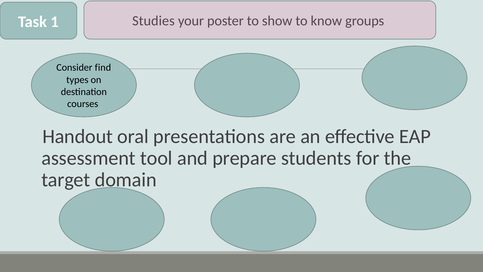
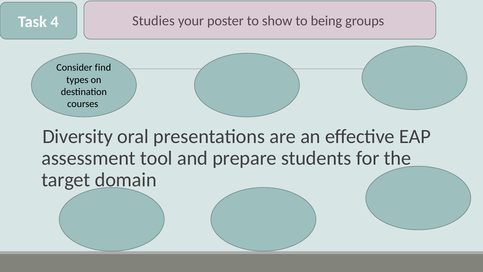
1: 1 -> 4 (55, 22)
know: know -> being (326, 21)
Handout: Handout -> Diversity (78, 136)
